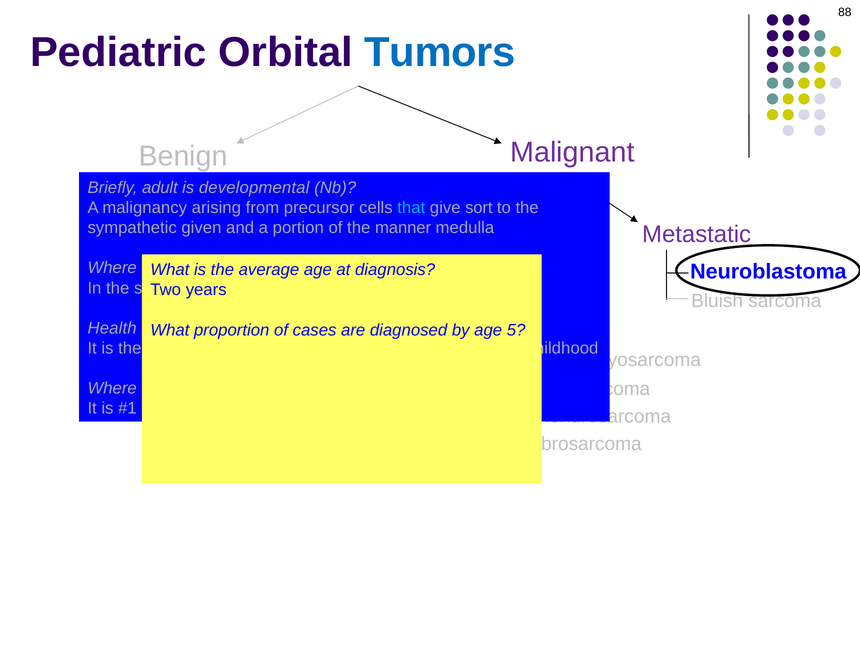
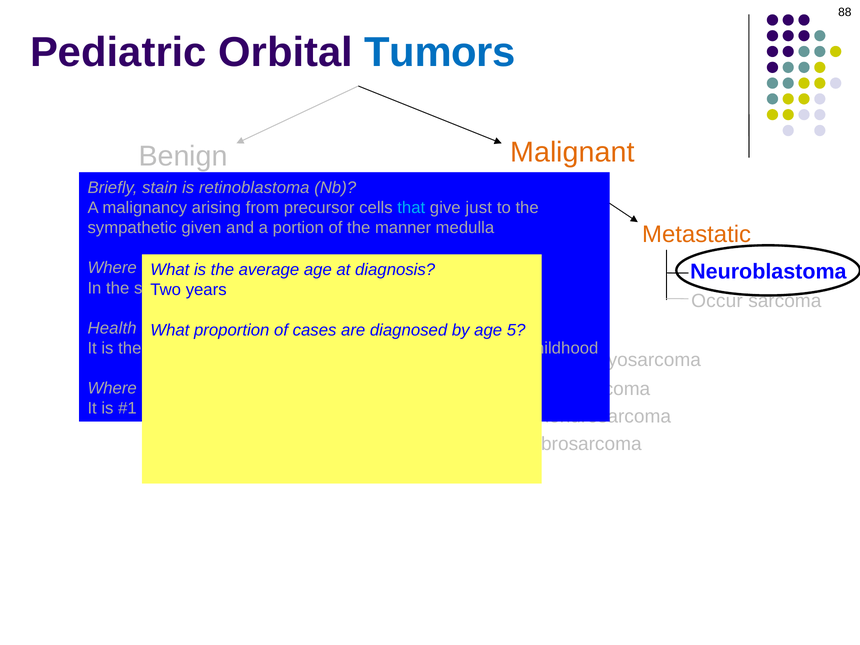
Malignant colour: purple -> orange (572, 152)
adult: adult -> stain (160, 188)
developmental: developmental -> retinoblastoma (254, 188)
sort: sort -> just (479, 208)
Metastatic colour: purple -> orange (697, 235)
Bluish: Bluish -> Occur (717, 301)
